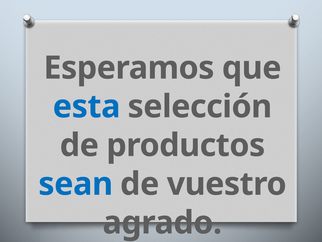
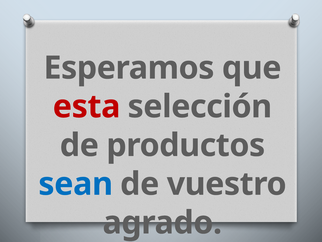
esta colour: blue -> red (87, 106)
